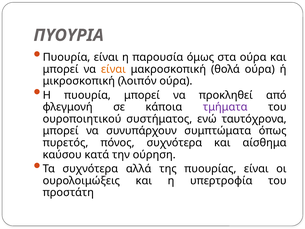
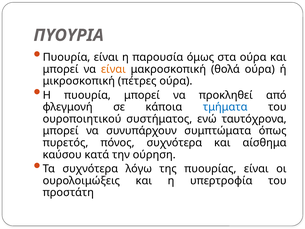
λοιπόν: λοιπόν -> πέτρες (137, 81)
τμήματα colour: purple -> blue (225, 107)
αλλά: αλλά -> λόγω (139, 169)
